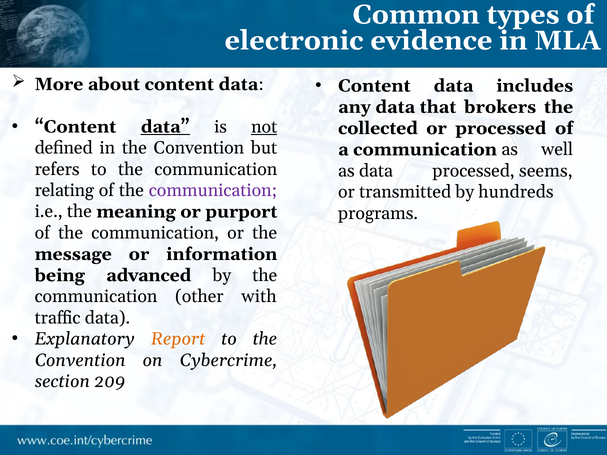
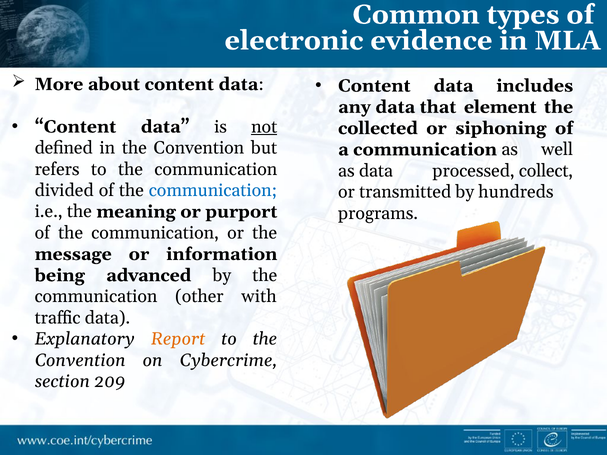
brokers: brokers -> element (500, 107)
data underline: present -> none (165, 127)
or processed: processed -> siphoning (501, 128)
seems: seems -> collect (546, 171)
relating: relating -> divided (64, 191)
communication colour: purple -> blue (213, 191)
